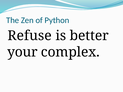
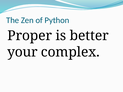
Refuse: Refuse -> Proper (30, 36)
